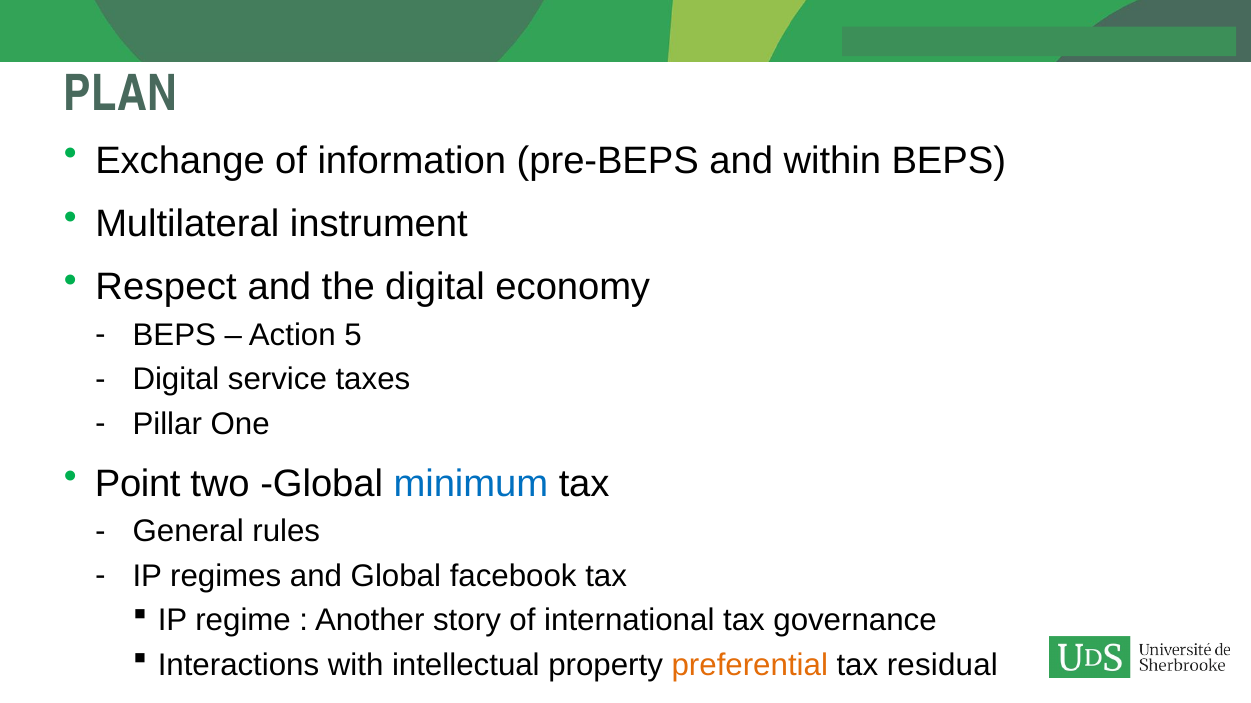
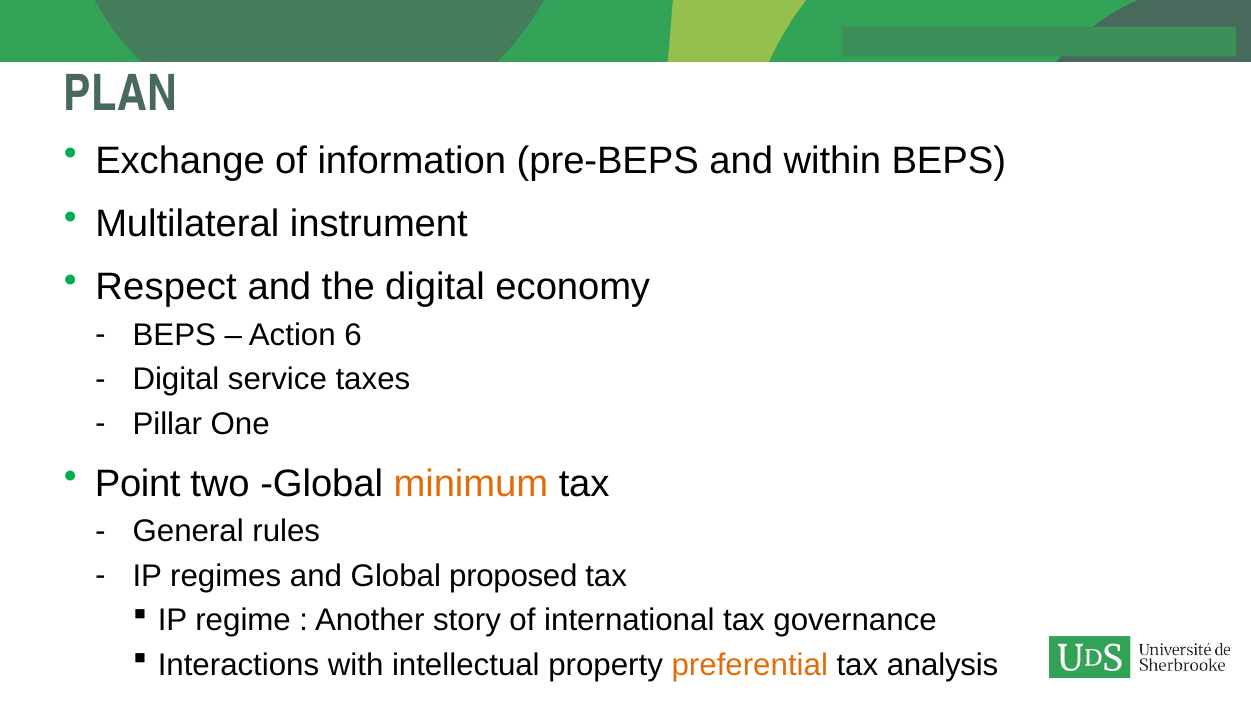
5: 5 -> 6 (353, 335)
minimum colour: blue -> orange (471, 484)
facebook: facebook -> proposed (513, 577)
residual: residual -> analysis (943, 665)
